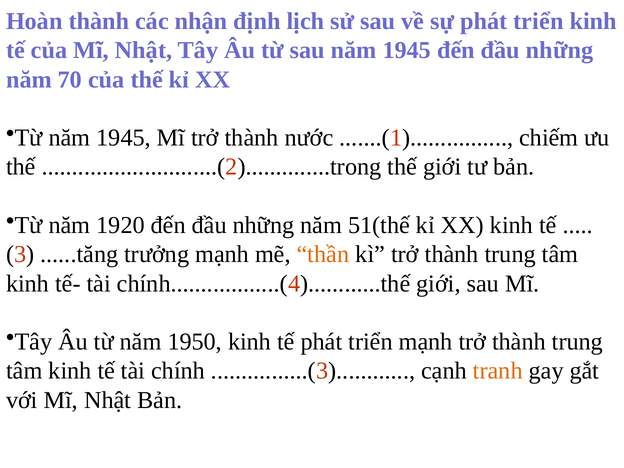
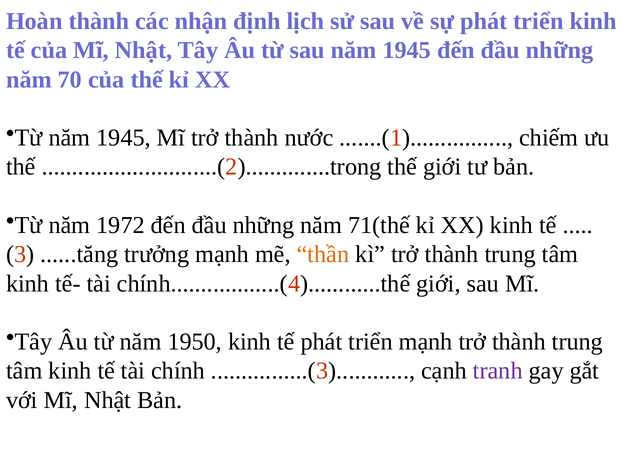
1920: 1920 -> 1972 (121, 225)
51(thế: 51(thế -> 71(thế (379, 225)
tranh colour: orange -> purple (498, 371)
